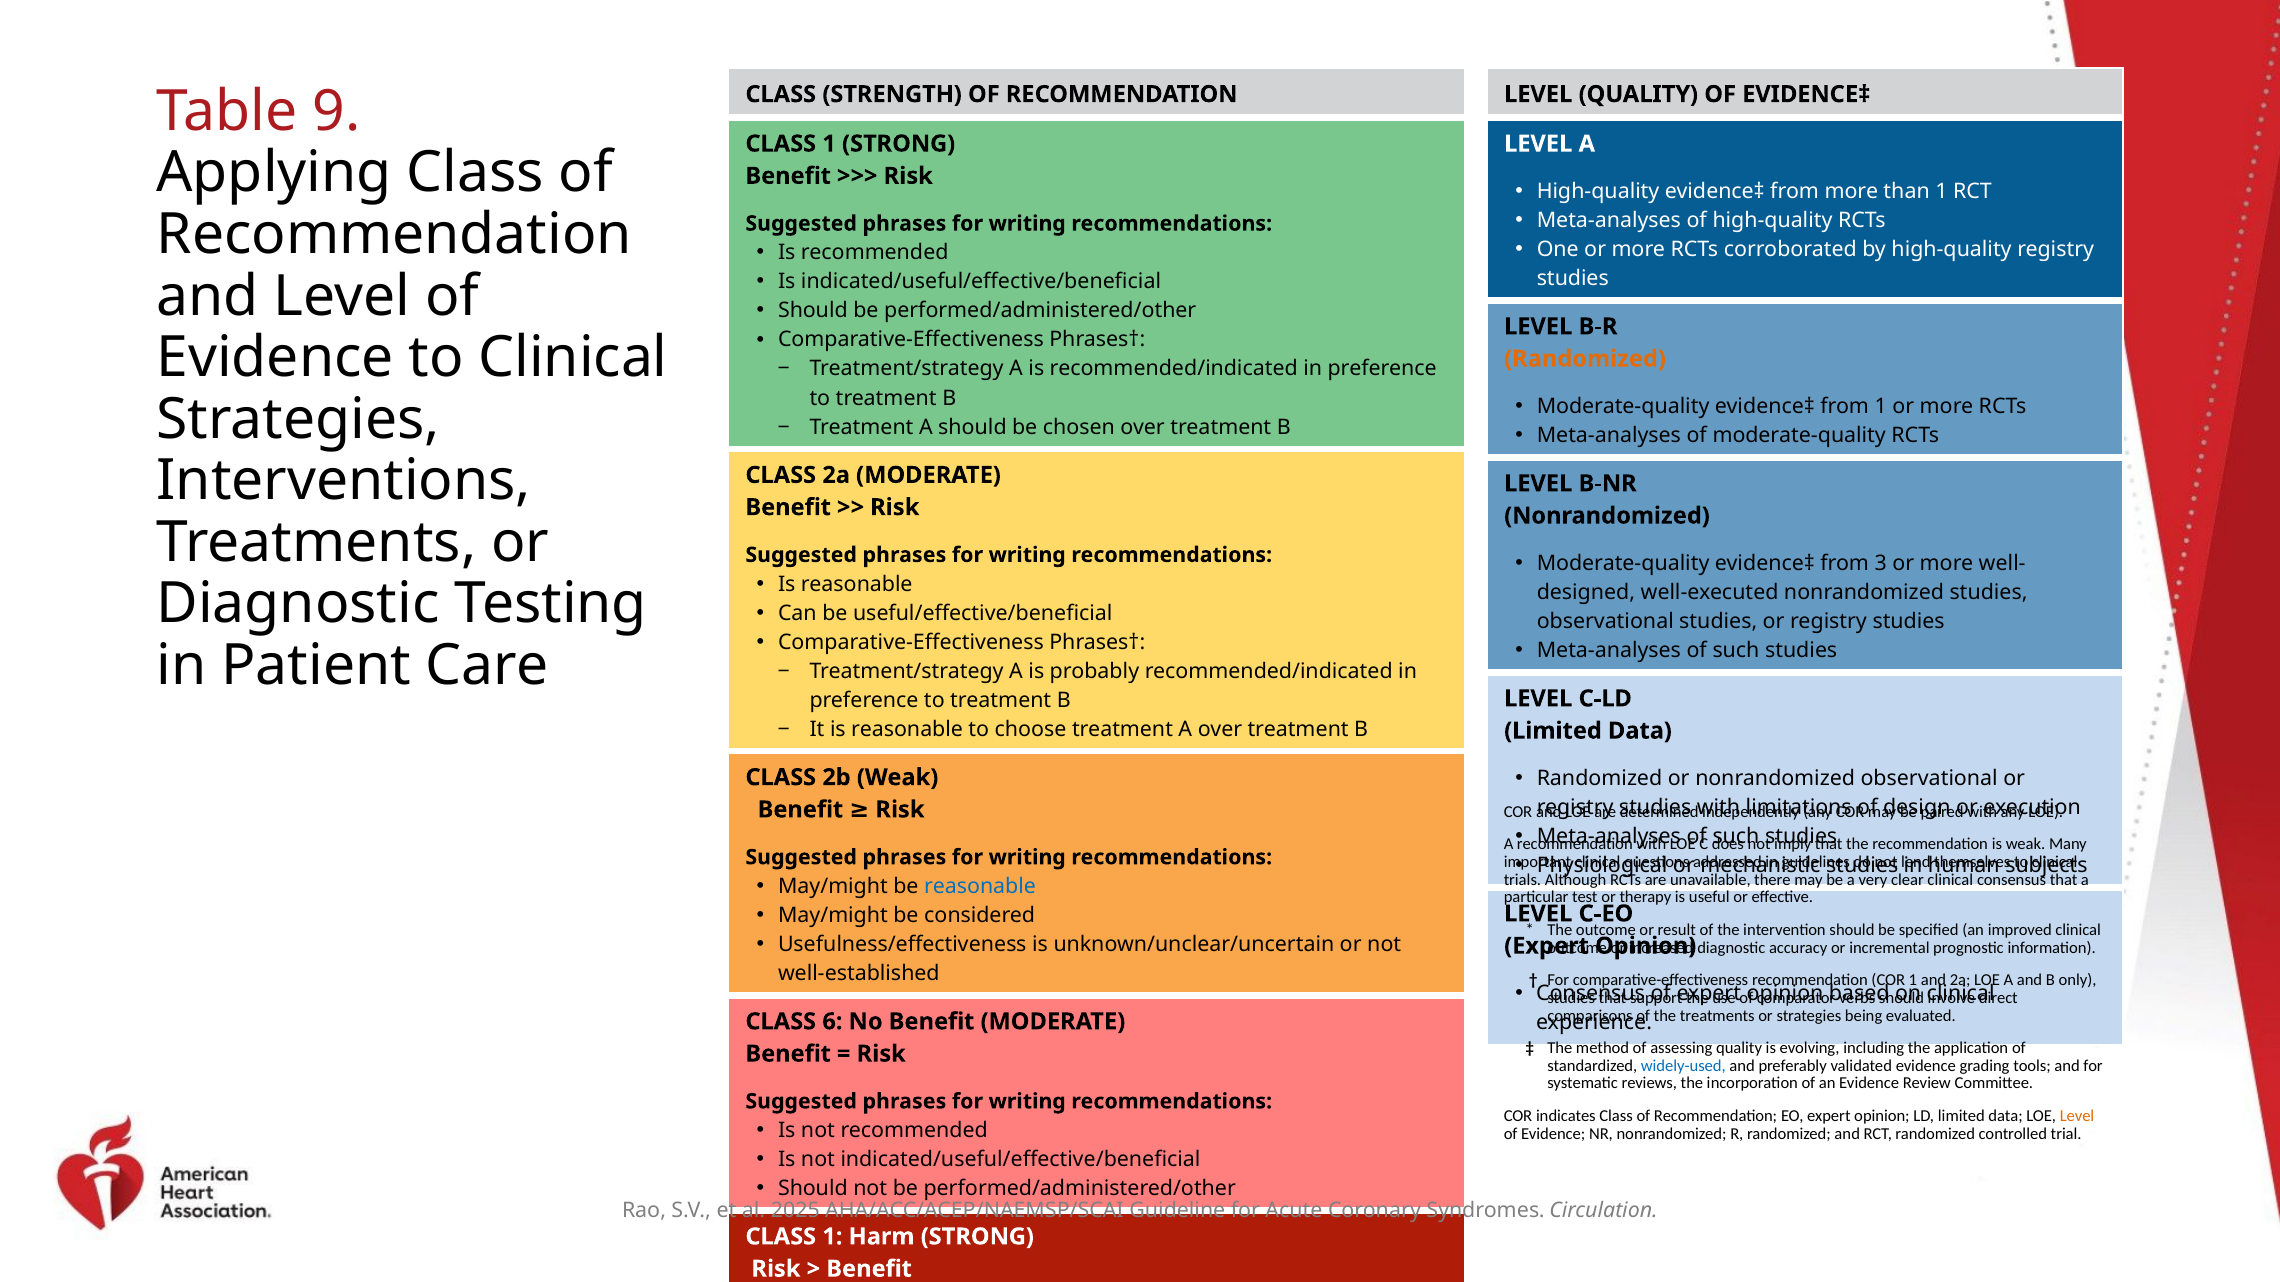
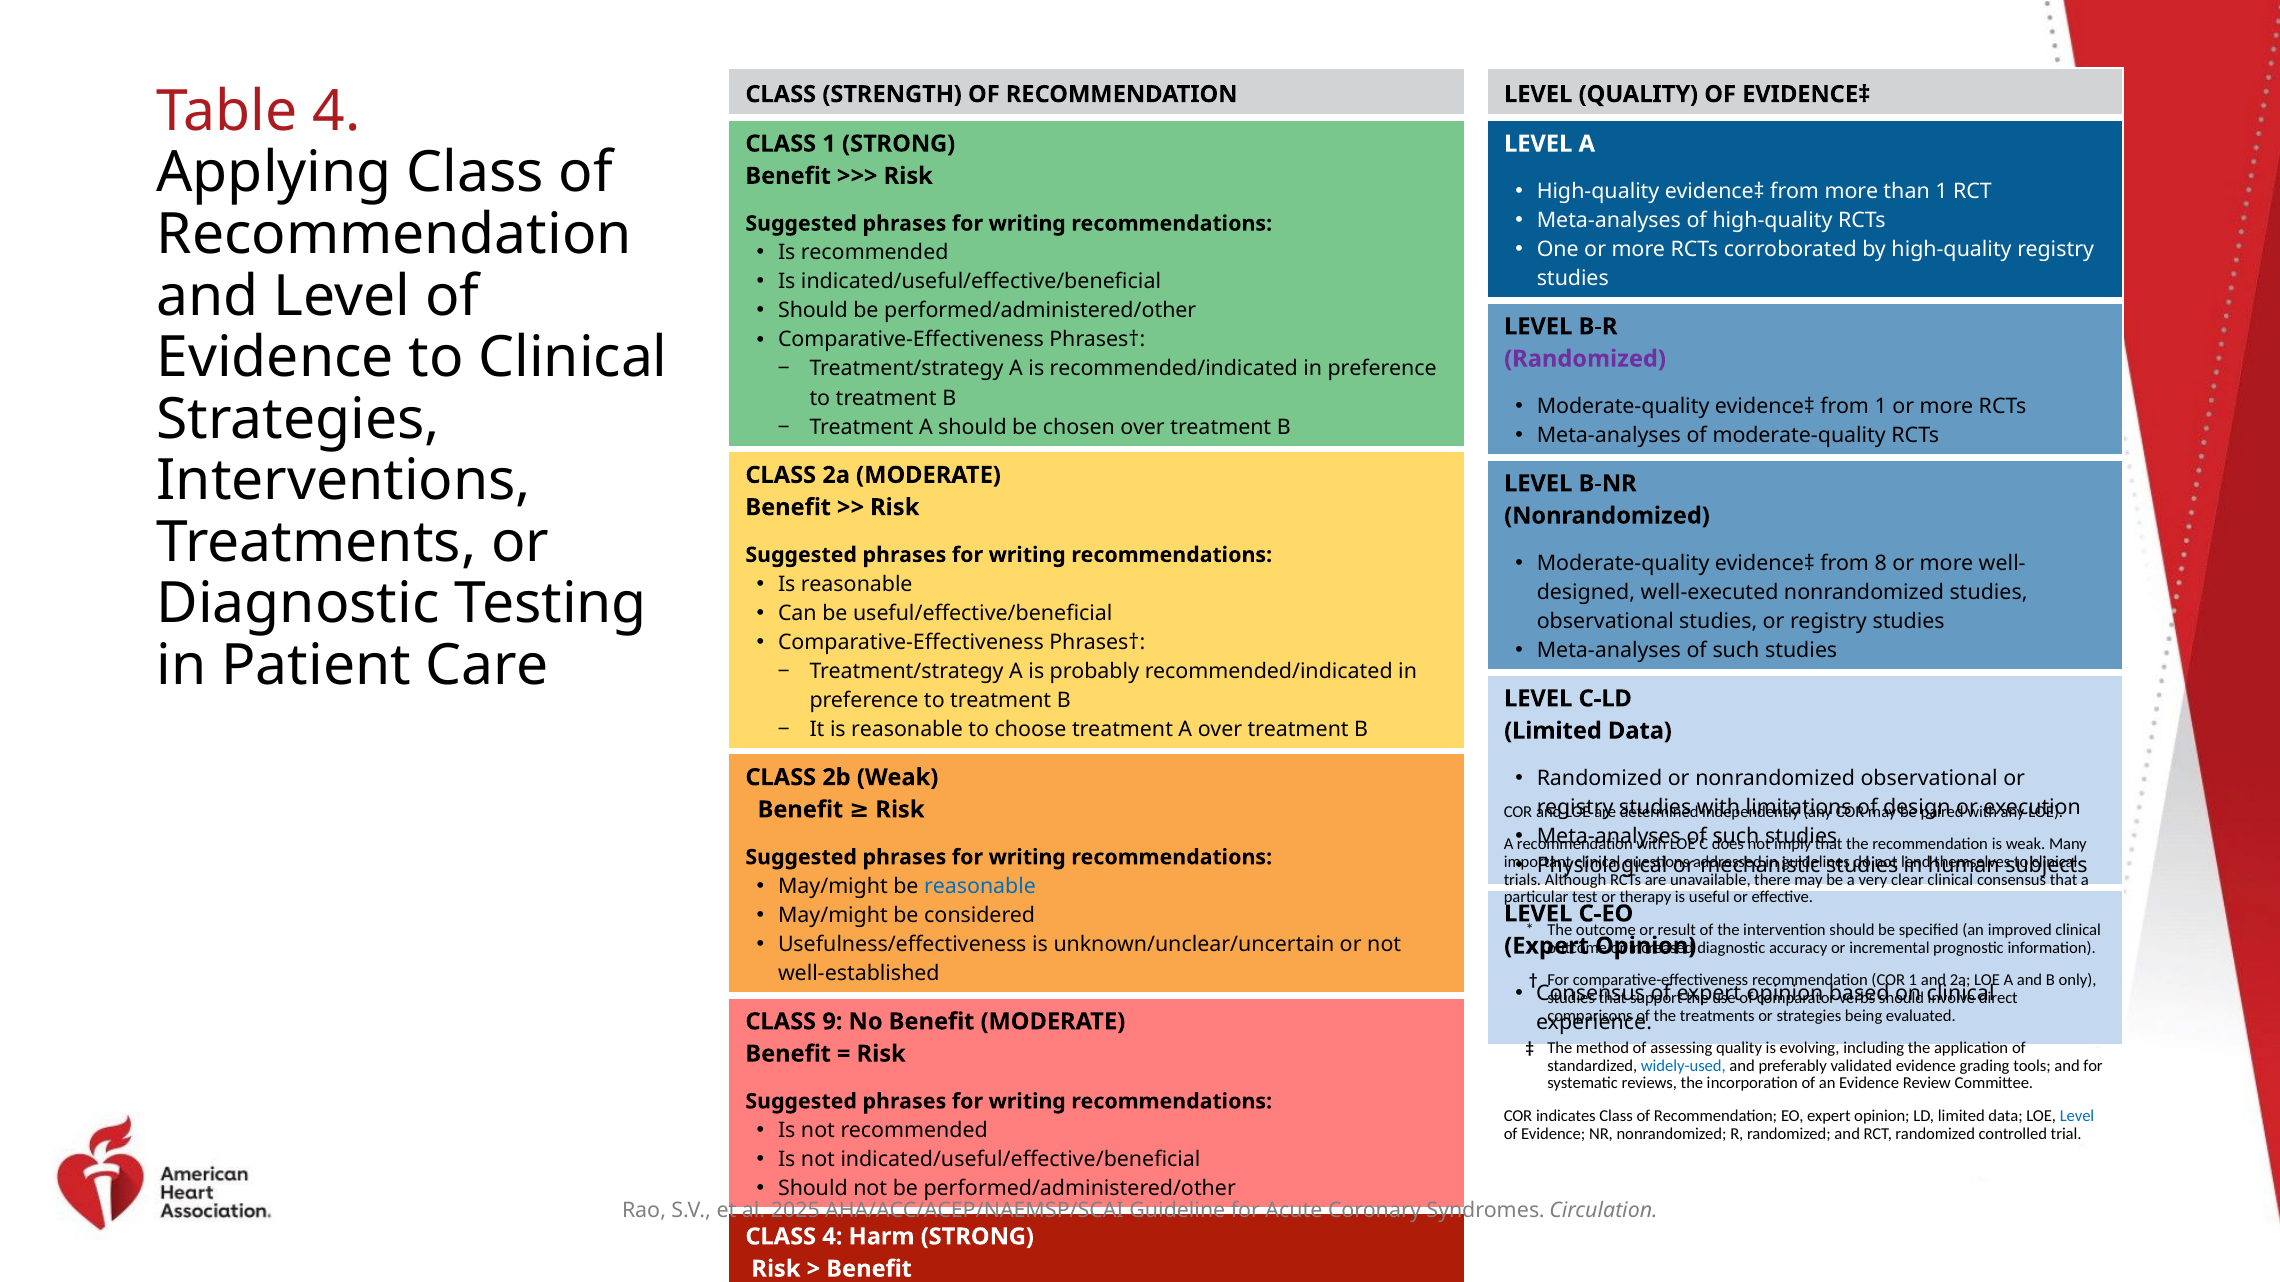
Table 9: 9 -> 4 (336, 112)
Randomized colour: orange -> purple (1585, 359)
3: 3 -> 8 (1881, 564)
6: 6 -> 9 (832, 1022)
Level colour: orange -> blue (2077, 1116)
1: 1 -> 4 (832, 1237)
